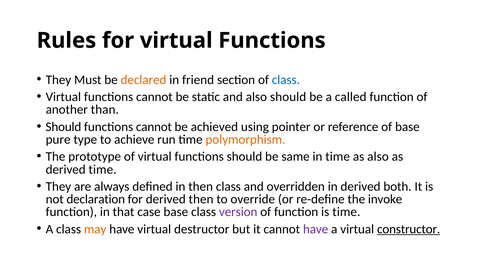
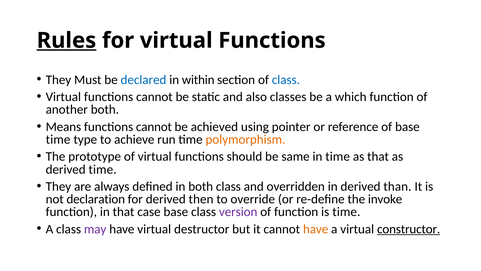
Rules underline: none -> present (66, 40)
declared colour: orange -> blue (144, 80)
friend: friend -> within (198, 80)
also should: should -> classes (288, 97)
called: called -> which (351, 97)
another than: than -> both (105, 109)
Should: Should -> Means (63, 127)
pure: pure -> time (58, 139)
as also: also -> that (378, 156)
in then: then -> both (201, 186)
both: both -> than (397, 186)
may colour: orange -> purple (95, 229)
have colour: purple -> orange (316, 229)
